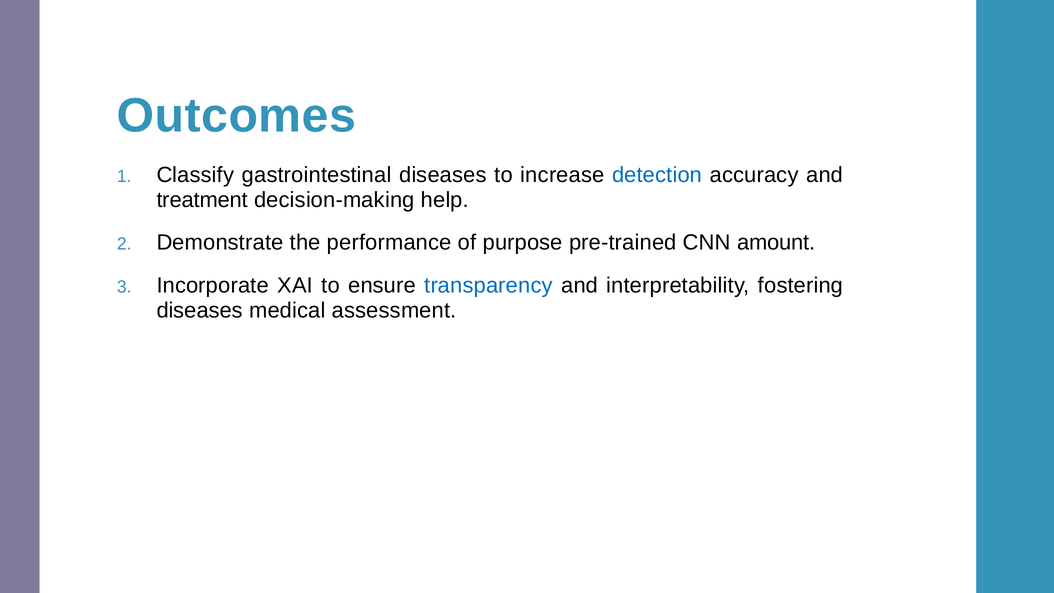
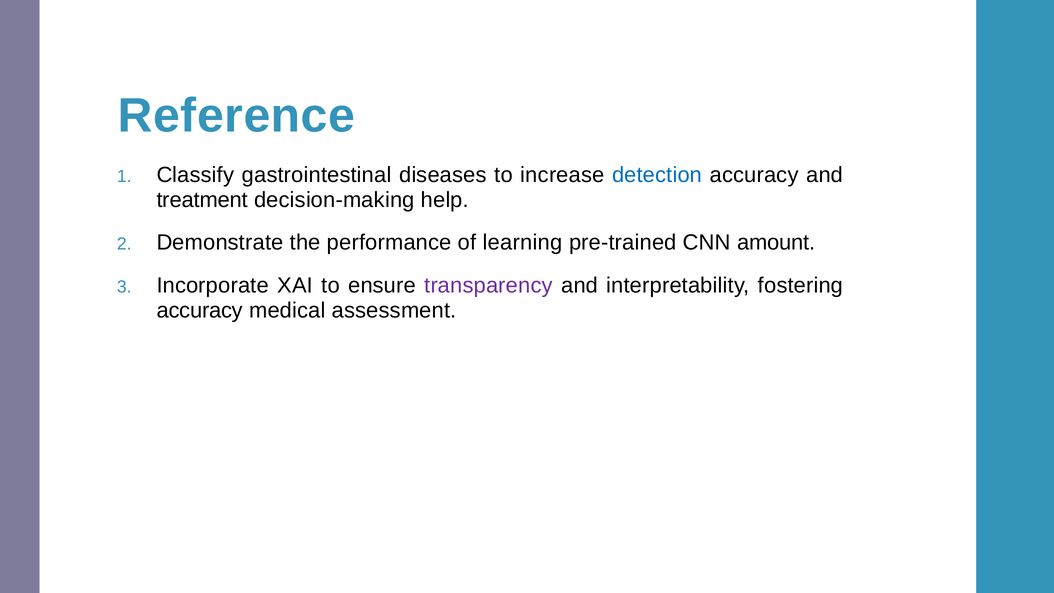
Outcomes: Outcomes -> Reference (236, 116)
purpose: purpose -> learning (523, 243)
transparency colour: blue -> purple (488, 285)
diseases: diseases -> accuracy (200, 310)
